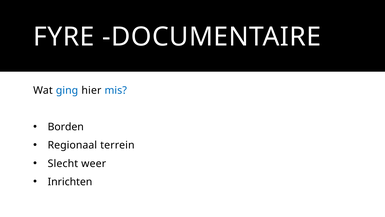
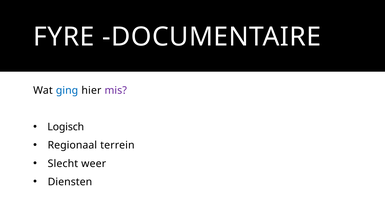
mis colour: blue -> purple (116, 90)
Borden: Borden -> Logisch (66, 127)
Inrichten: Inrichten -> Diensten (70, 181)
